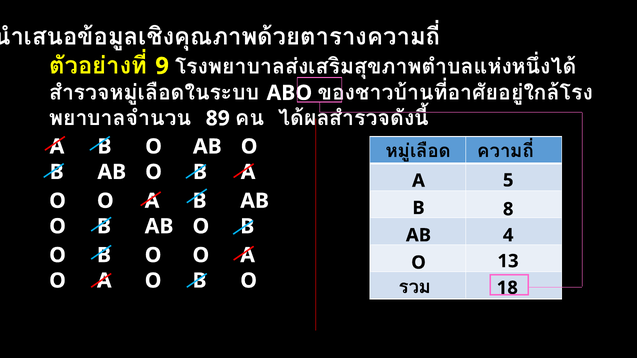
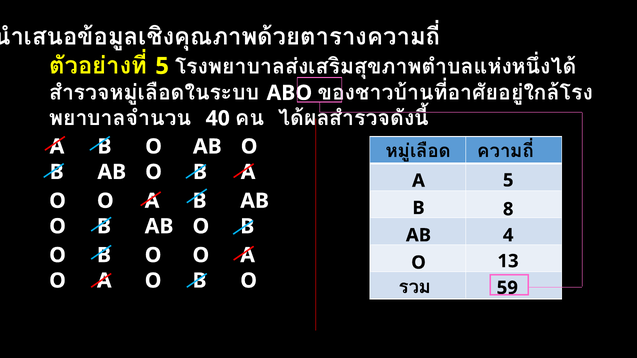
9: 9 -> 5 (162, 66)
89: 89 -> 40 (218, 118)
18: 18 -> 59 (507, 288)
